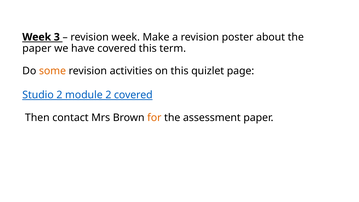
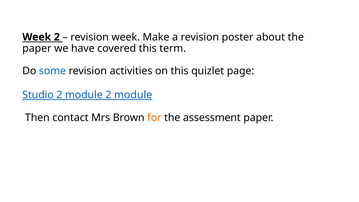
Week 3: 3 -> 2 (57, 37)
some colour: orange -> blue (52, 71)
module 2 covered: covered -> module (133, 95)
